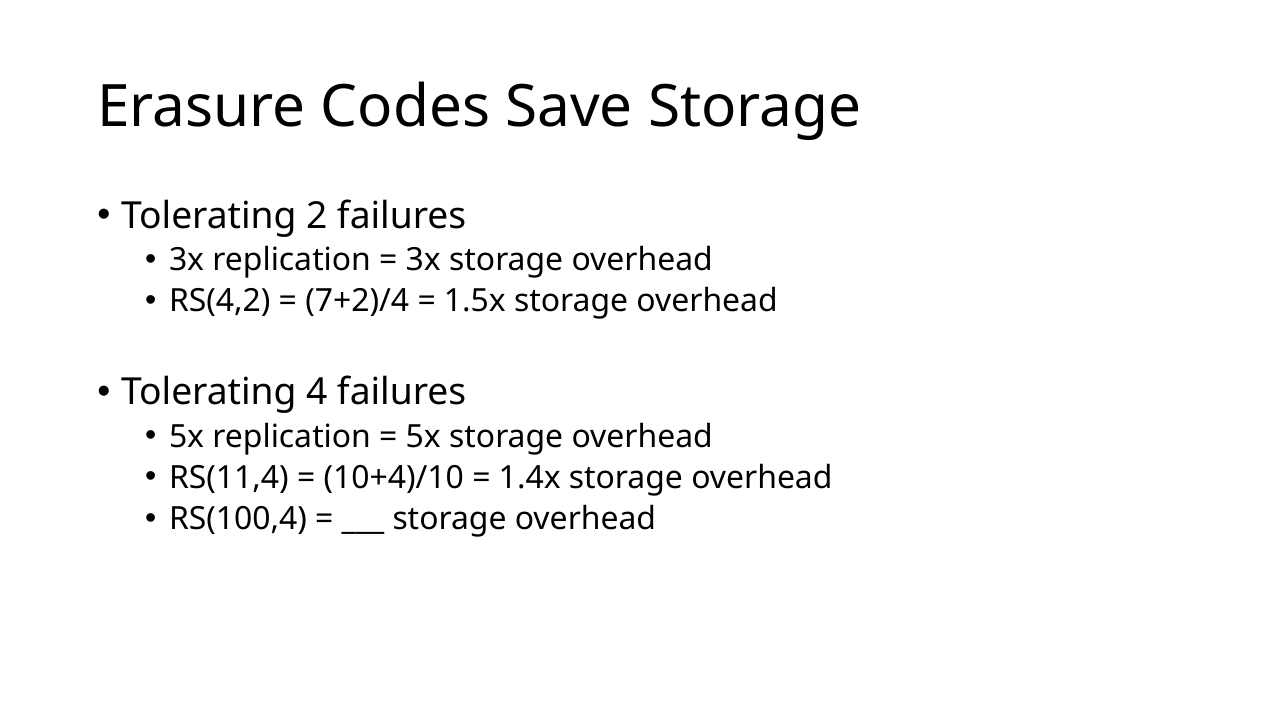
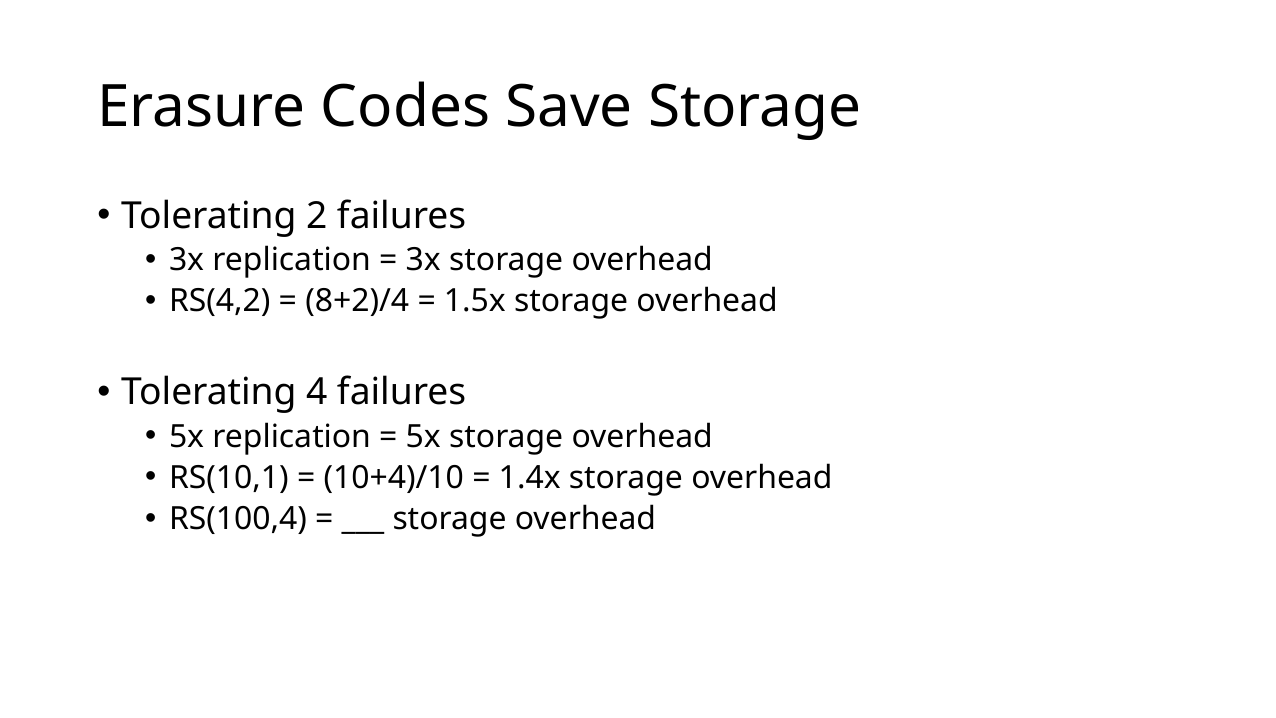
7+2)/4: 7+2)/4 -> 8+2)/4 (357, 301)
RS(11,4: RS(11,4 -> RS(10,1 (229, 477)
